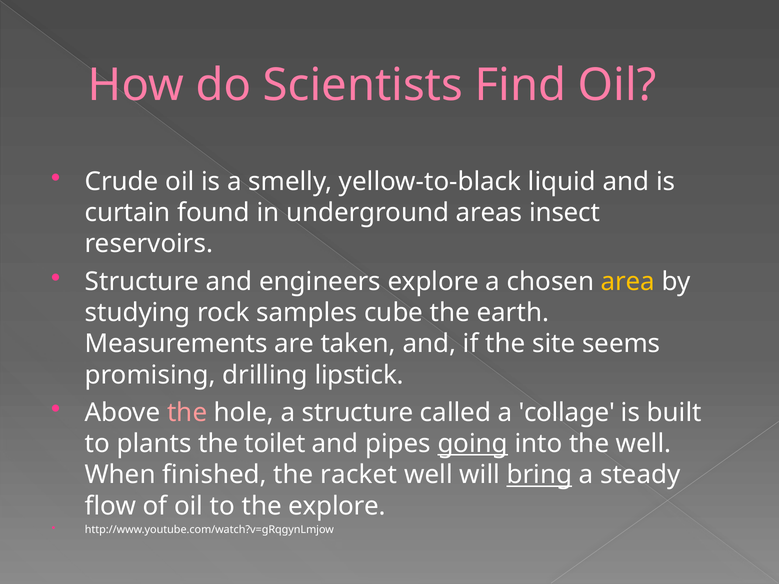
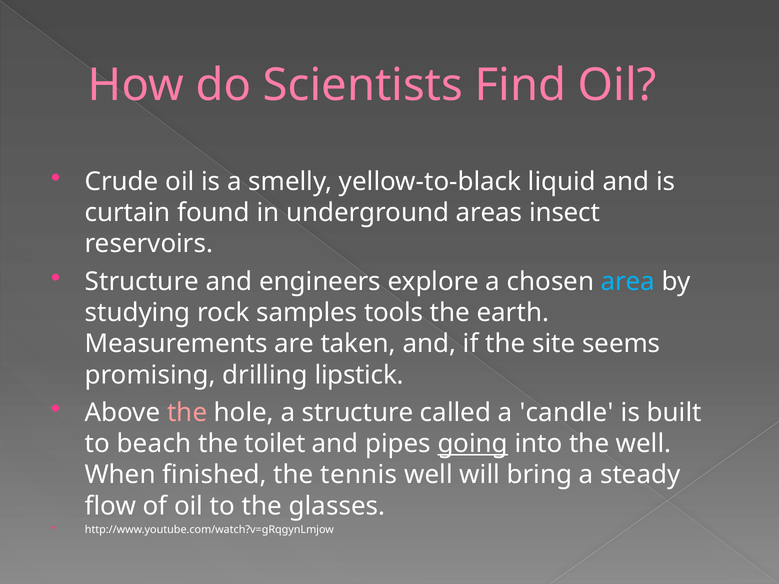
area colour: yellow -> light blue (628, 282)
cube: cube -> tools (394, 313)
collage: collage -> candle (567, 413)
plants: plants -> beach (154, 444)
racket: racket -> tennis (359, 475)
bring underline: present -> none (539, 475)
the explore: explore -> glasses (337, 506)
